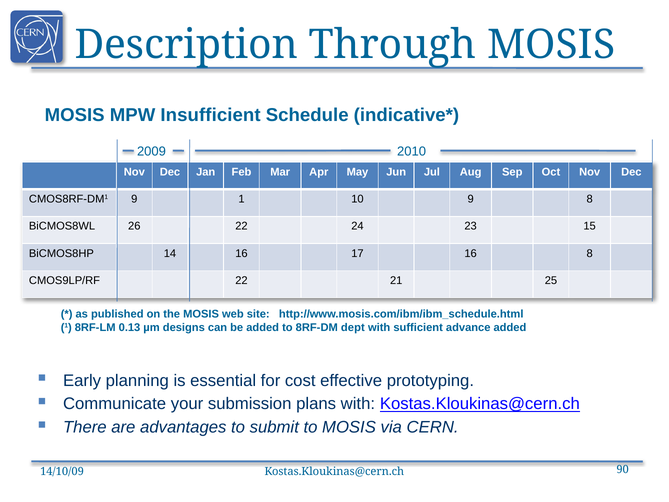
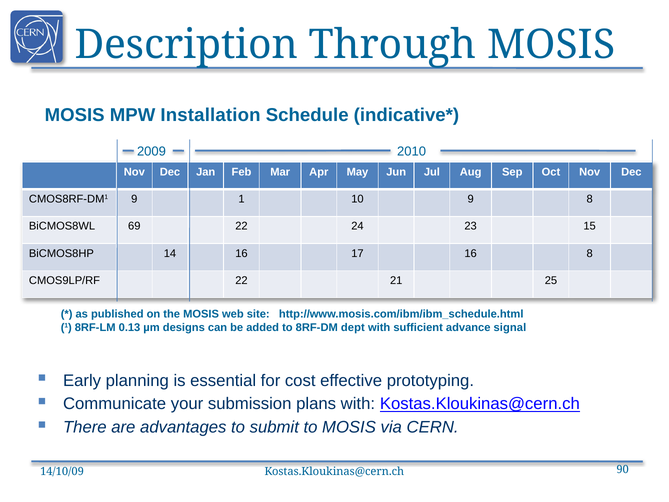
Insufficient: Insufficient -> Installation (211, 115)
26: 26 -> 69 (134, 226)
advance added: added -> signal (510, 327)
